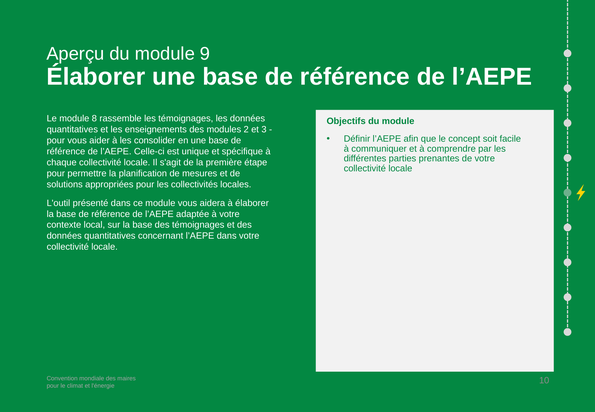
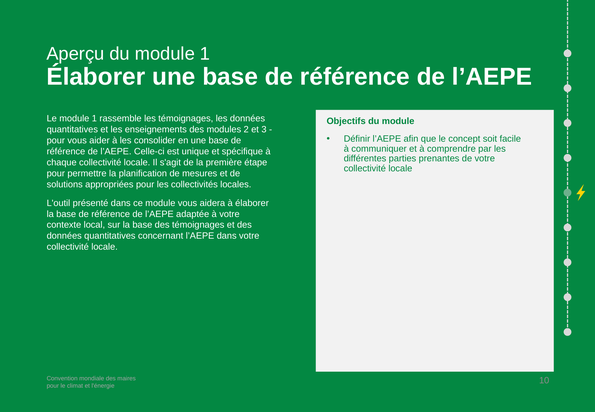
du module 9: 9 -> 1 (205, 54)
Le module 8: 8 -> 1 (94, 118)
